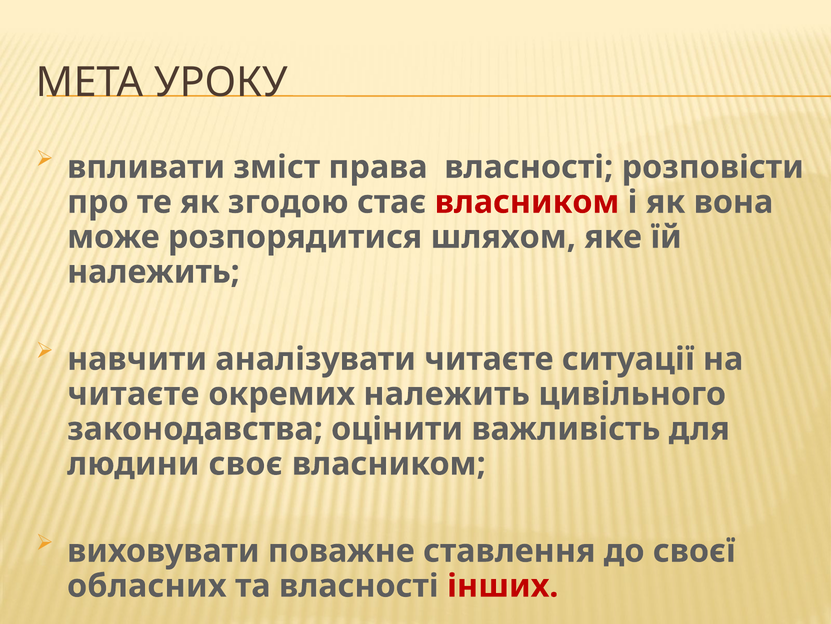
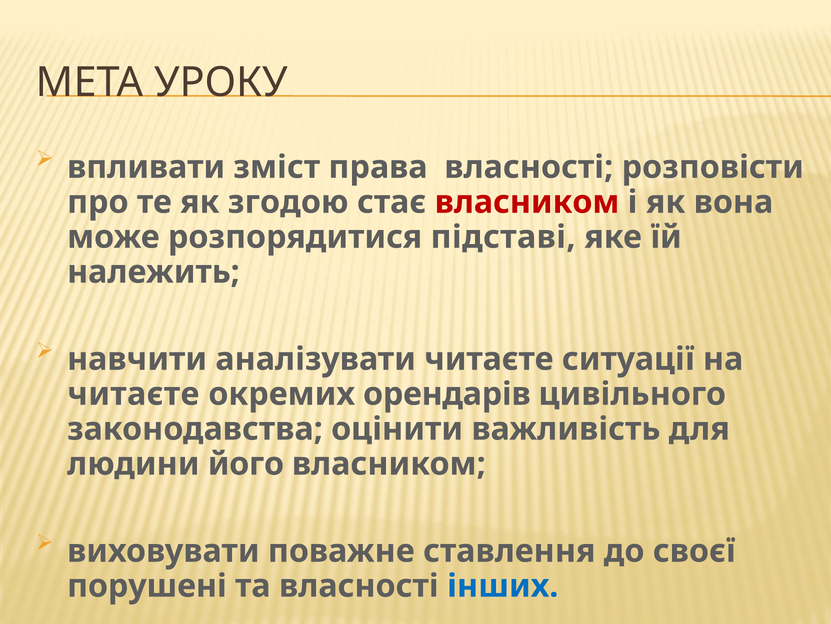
шляхом: шляхом -> підставі (503, 237)
окремих належить: належить -> орендарів (447, 394)
своє: своє -> його (246, 463)
обласних: обласних -> порушені (147, 585)
інших colour: red -> blue (503, 585)
